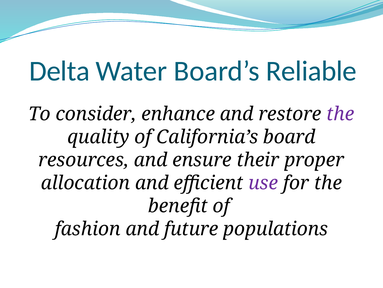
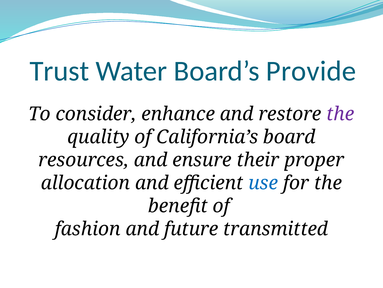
Delta: Delta -> Trust (59, 71)
Reliable: Reliable -> Provide (311, 71)
use colour: purple -> blue (263, 183)
populations: populations -> transmitted (276, 229)
